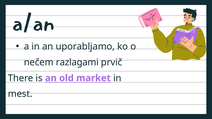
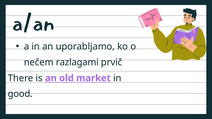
mest: mest -> good (20, 94)
